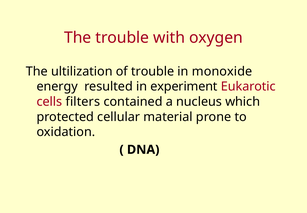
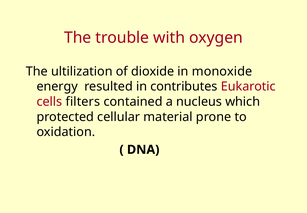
of trouble: trouble -> dioxide (153, 71)
experiment: experiment -> contributes (184, 86)
